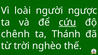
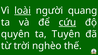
loài underline: none -> present (23, 11)
ngược: ngược -> quang (83, 11)
chênh: chênh -> quyên (15, 34)
Thánh: Thánh -> Tuyên (66, 34)
